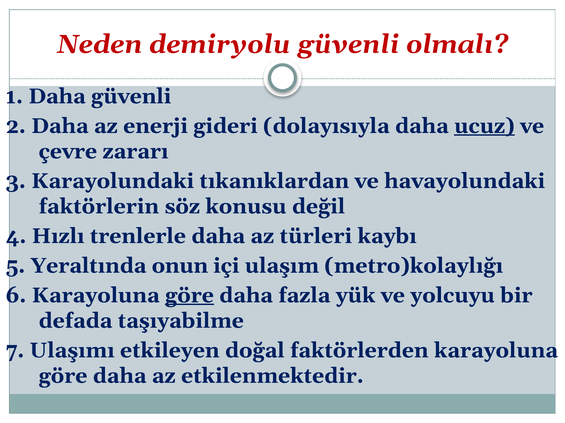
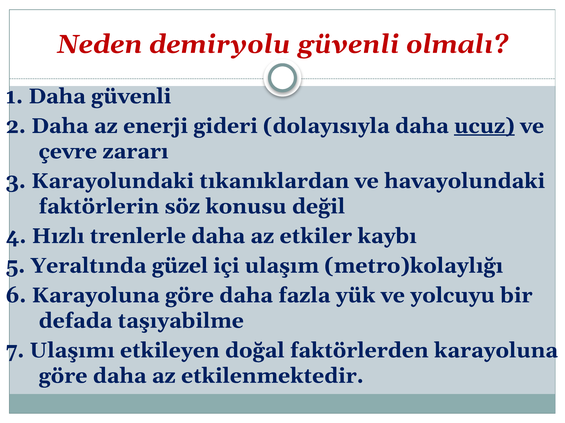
türleri: türleri -> etkiler (316, 236)
onun: onun -> güzel (180, 266)
göre underline: present -> none (189, 296)
